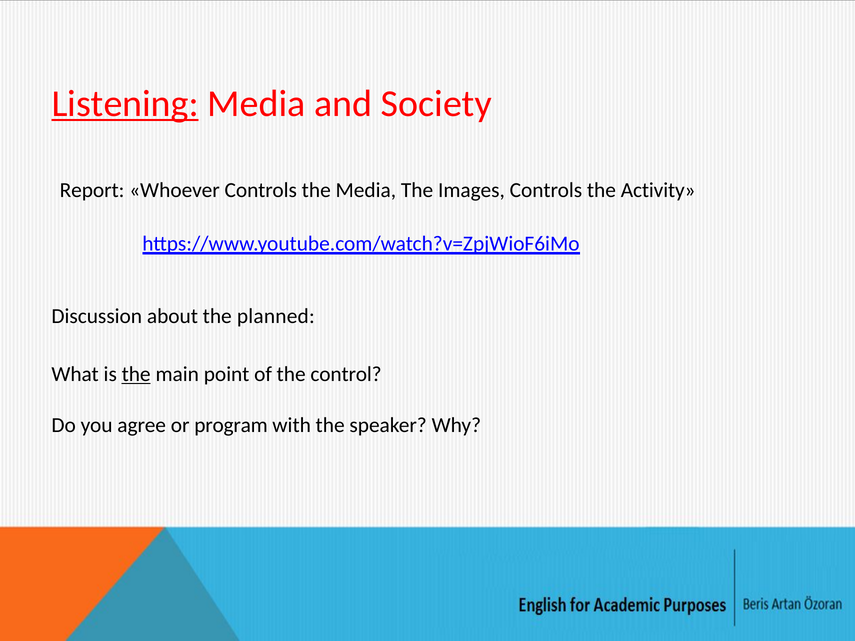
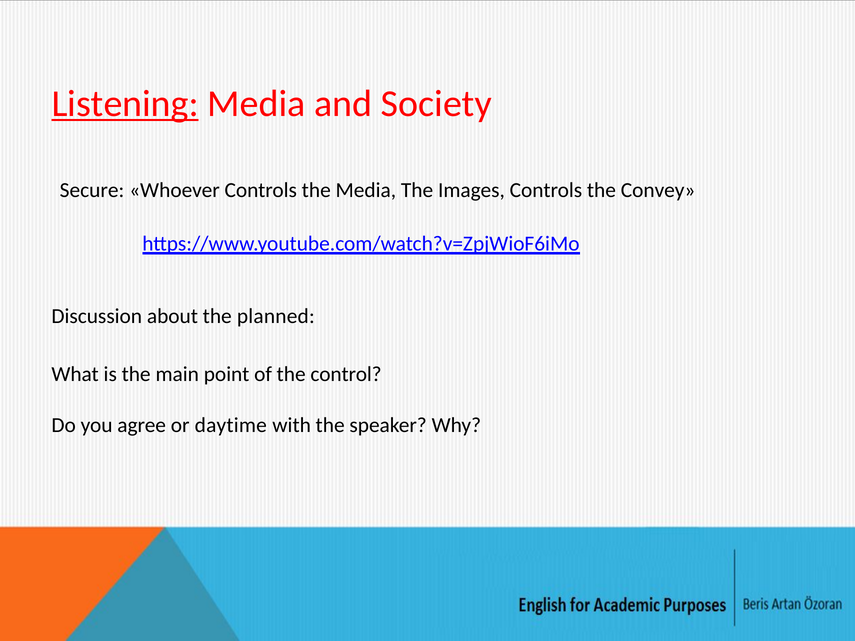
Report: Report -> Secure (92, 190)
Activity: Activity -> Convey (658, 190)
the underline: present -> none (136, 375)
program: program -> daytime (231, 425)
